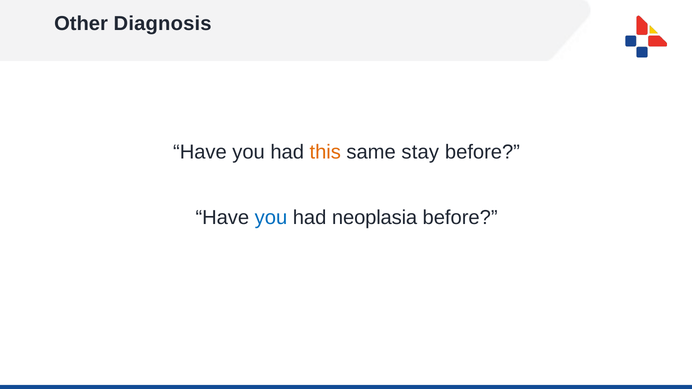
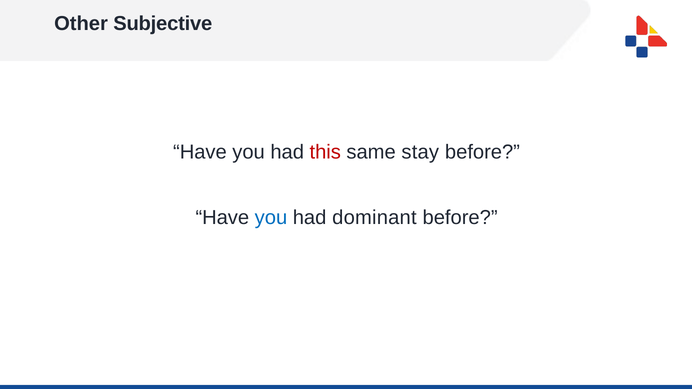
Diagnosis: Diagnosis -> Subjective (163, 24)
this colour: orange -> red (325, 152)
neoplasia: neoplasia -> dominant (374, 218)
